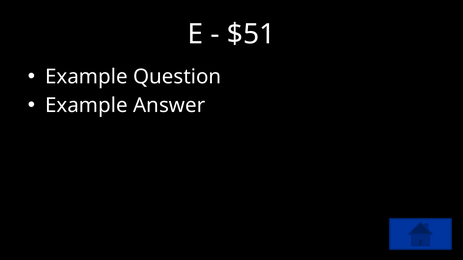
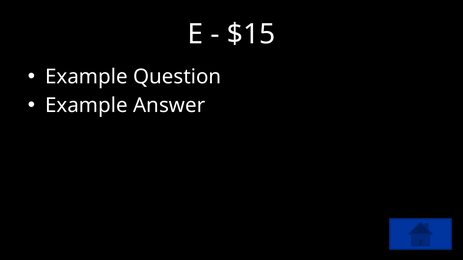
$51: $51 -> $15 (251, 34)
